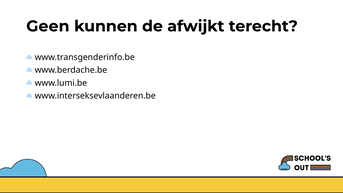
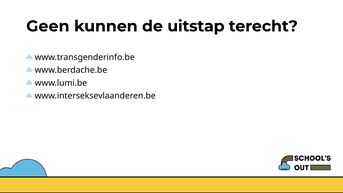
afwijkt: afwijkt -> uitstap (196, 26)
